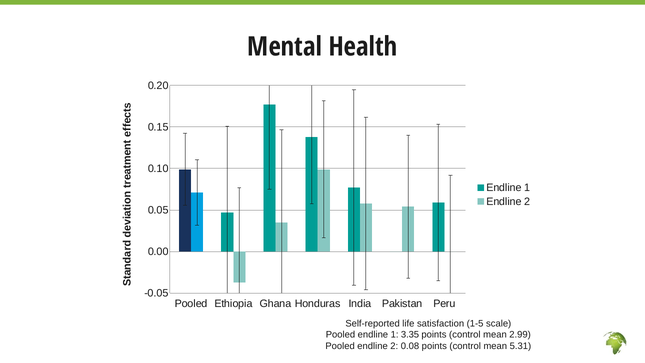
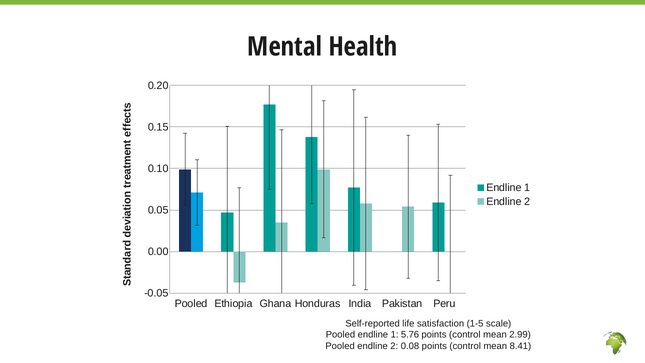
3.35: 3.35 -> 5.76 (410, 335)
5.31: 5.31 -> 8.41 (520, 346)
